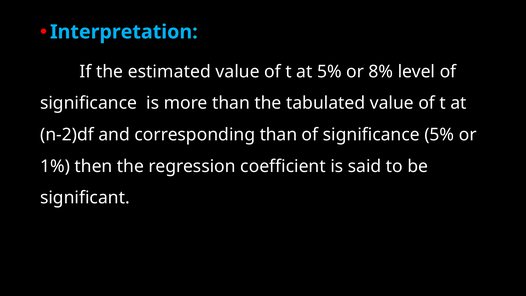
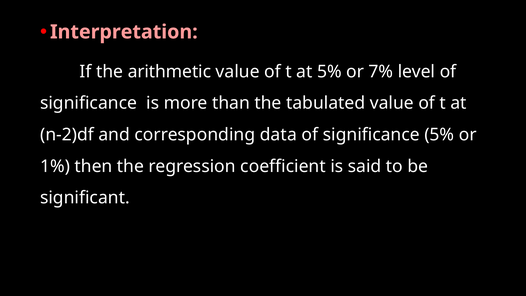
Interpretation colour: light blue -> pink (124, 32)
estimated: estimated -> arithmetic (169, 72)
8%: 8% -> 7% (381, 72)
corresponding than: than -> data (278, 135)
